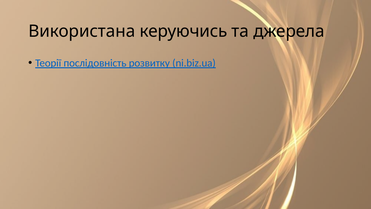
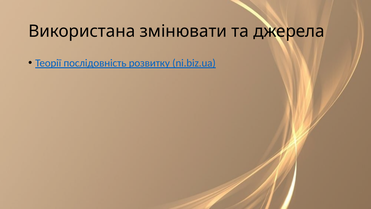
керуючись: керуючись -> змінювати (183, 31)
